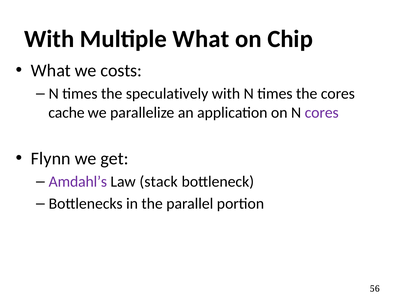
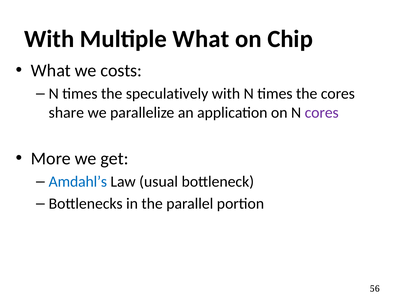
cache: cache -> share (66, 113)
Flynn: Flynn -> More (51, 159)
Amdahl’s colour: purple -> blue (78, 182)
stack: stack -> usual (159, 182)
